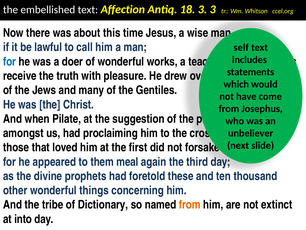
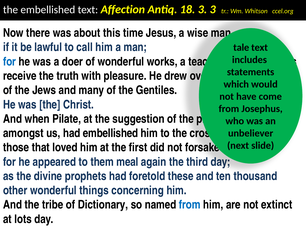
self: self -> tale (241, 47)
had proclaiming: proclaiming -> embellished (111, 133)
from colour: orange -> blue (190, 204)
into: into -> lots (23, 219)
